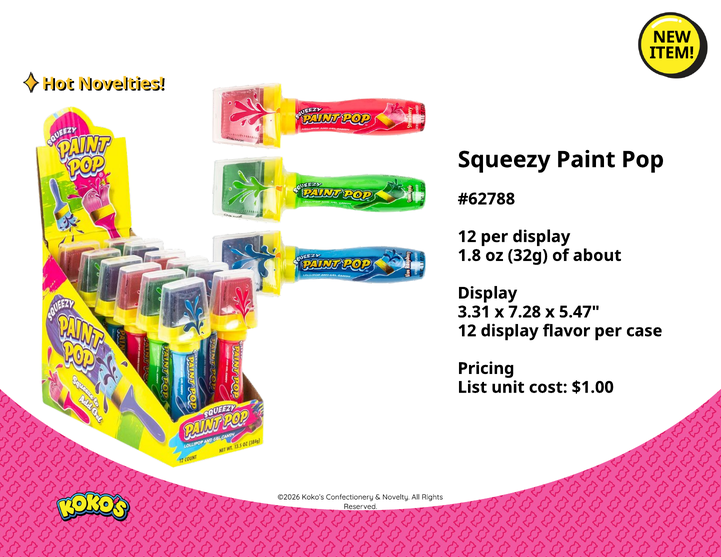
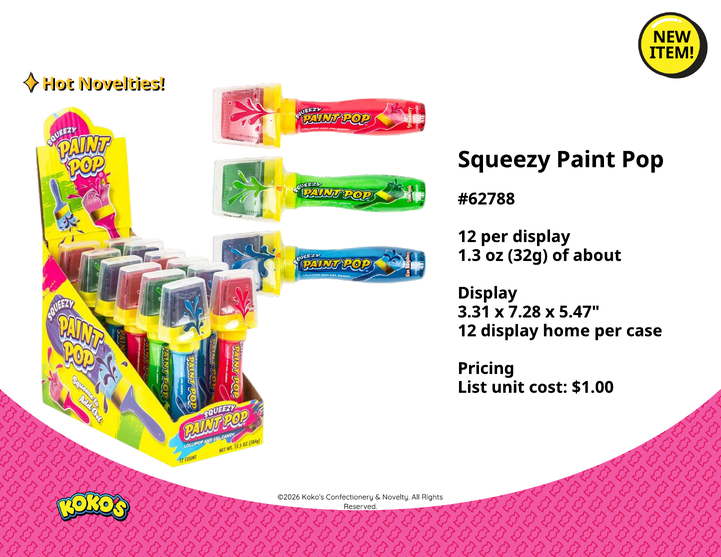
1.8: 1.8 -> 1.3 (469, 256)
flavor: flavor -> home (566, 331)
